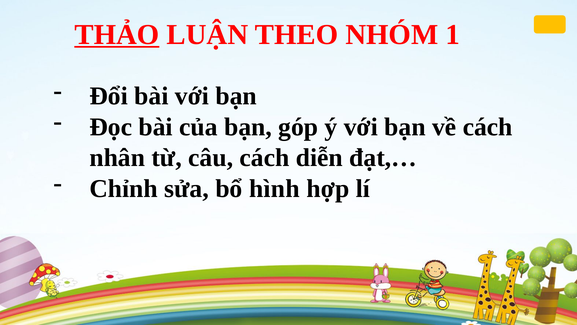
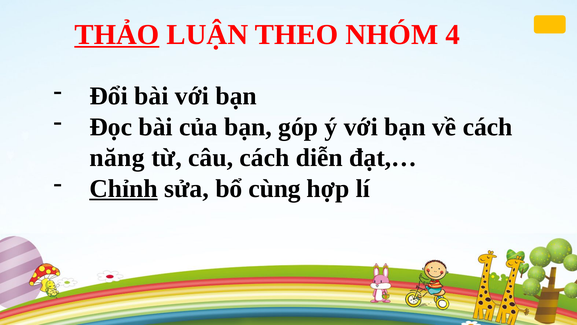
1: 1 -> 4 (453, 34)
nhân: nhân -> năng (117, 158)
Chỉnh underline: none -> present (124, 188)
hình: hình -> cùng (275, 188)
